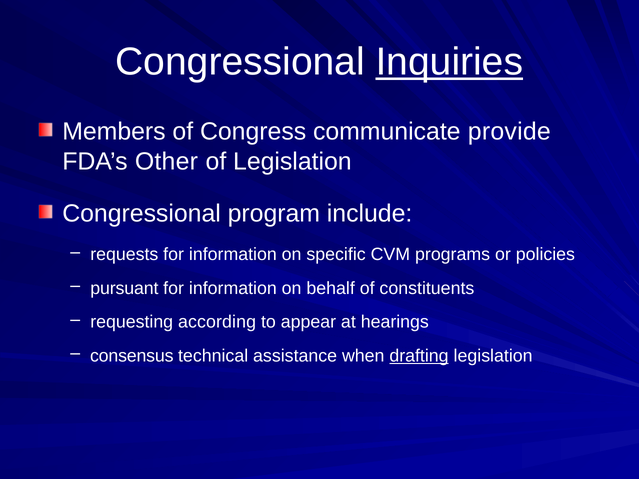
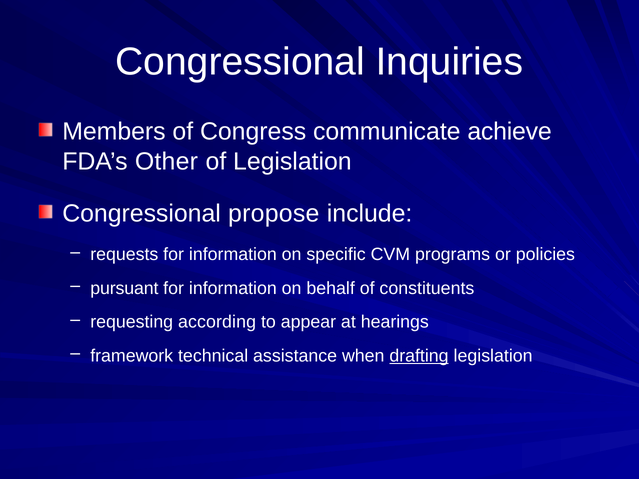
Inquiries underline: present -> none (449, 62)
provide: provide -> achieve (510, 132)
program: program -> propose (274, 214)
consensus: consensus -> framework (132, 356)
